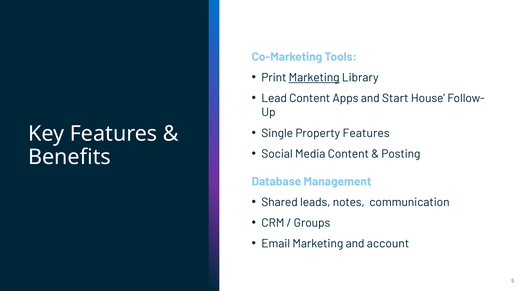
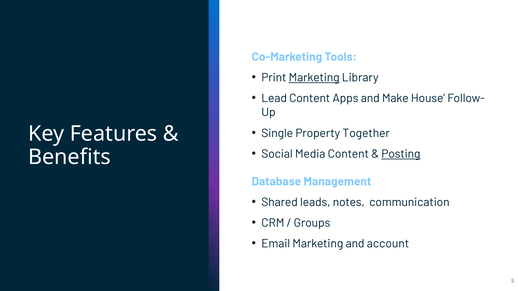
Start: Start -> Make (395, 98)
Property Features: Features -> Together (366, 133)
Posting underline: none -> present (401, 154)
